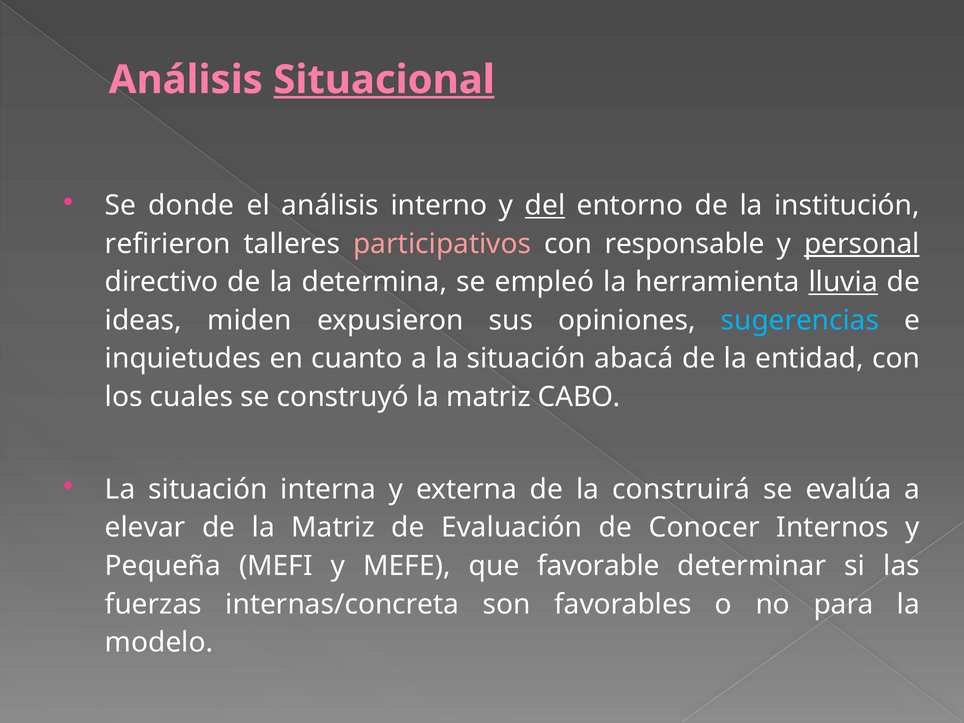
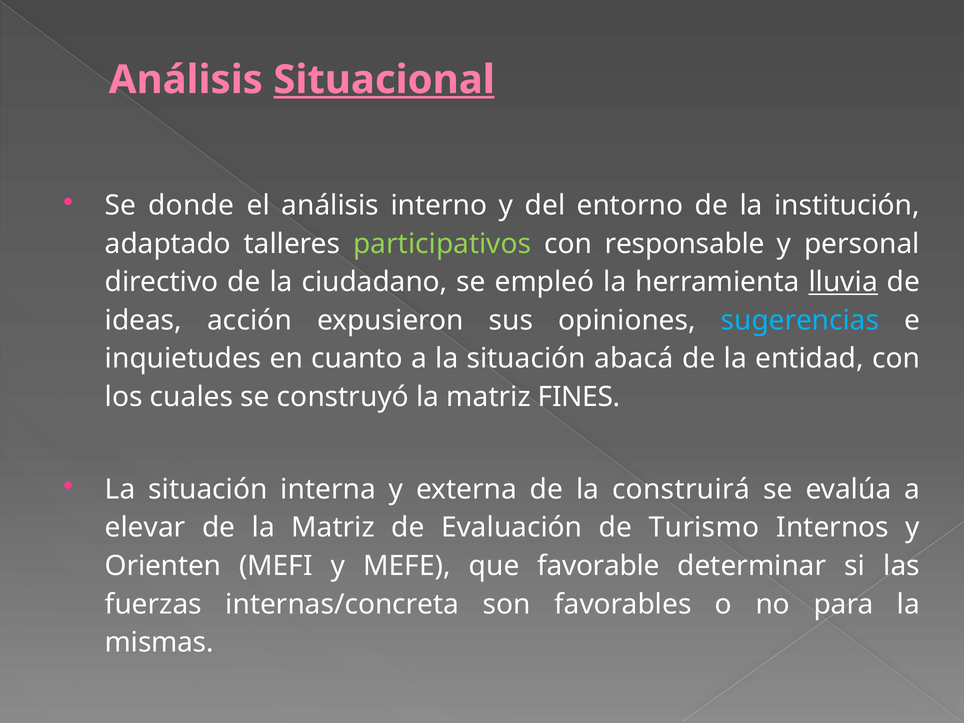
del underline: present -> none (545, 206)
refirieron: refirieron -> adaptado (168, 244)
participativos colour: pink -> light green (442, 244)
personal underline: present -> none (862, 244)
determina: determina -> ciudadano (375, 282)
miden: miden -> acción (249, 320)
CABO: CABO -> FINES (579, 397)
Conocer: Conocer -> Turismo (704, 528)
Pequeña: Pequeña -> Orienten (163, 566)
modelo: modelo -> mismas (159, 642)
